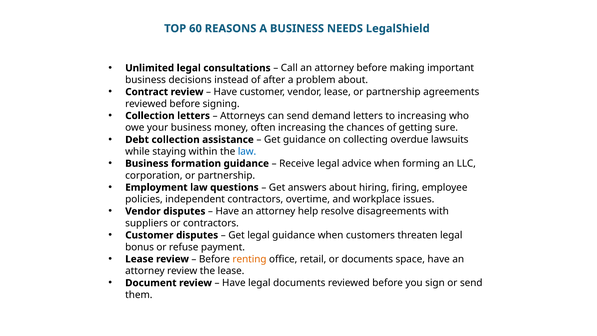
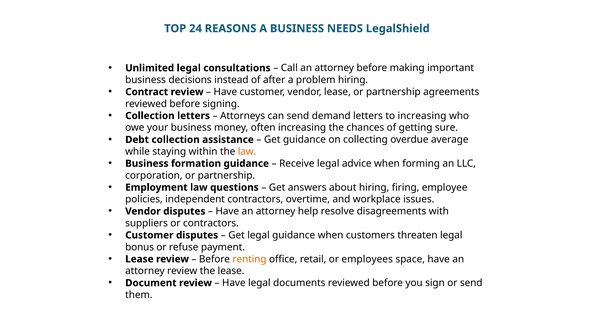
60: 60 -> 24 (196, 29)
problem about: about -> hiring (353, 80)
lawsuits: lawsuits -> average (450, 140)
law colour: blue -> orange (247, 152)
or documents: documents -> employees (367, 259)
